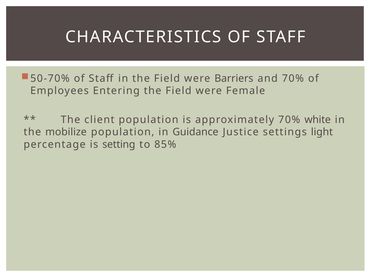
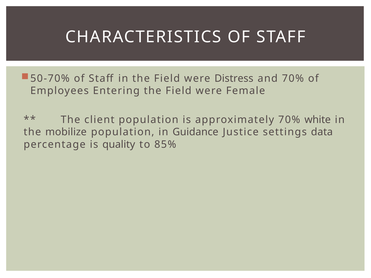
Barriers: Barriers -> Distress (234, 79)
light: light -> data (322, 132)
setting: setting -> quality (119, 144)
